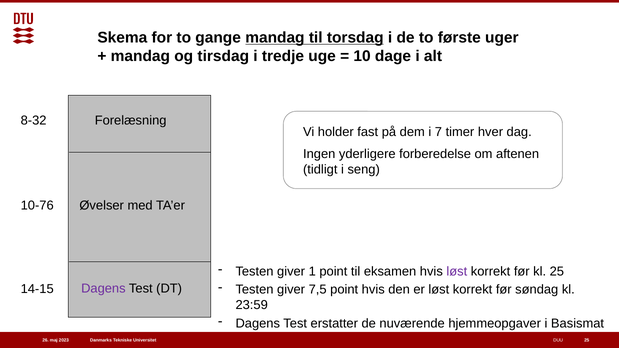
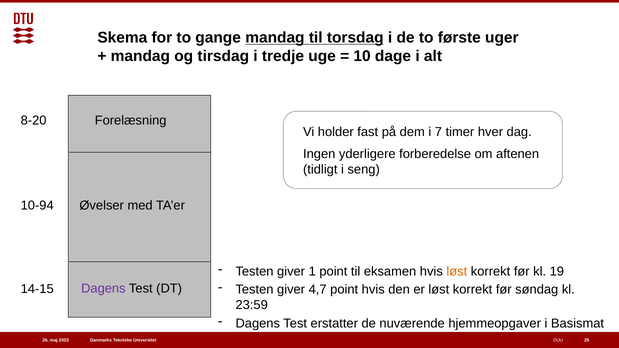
8-32: 8-32 -> 8-20 (34, 121)
10-76: 10-76 -> 10-94 (37, 206)
løst colour: purple -> orange (457, 272)
kl 25: 25 -> 19 (557, 272)
7,5: 7,5 -> 4,7 (318, 290)
